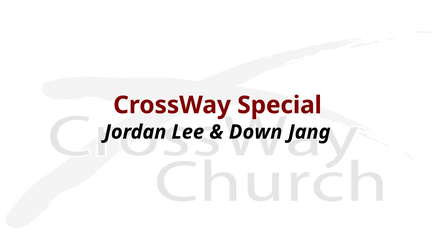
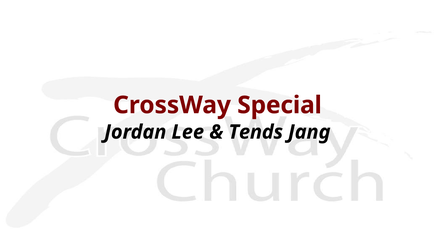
Down: Down -> Tends (256, 132)
